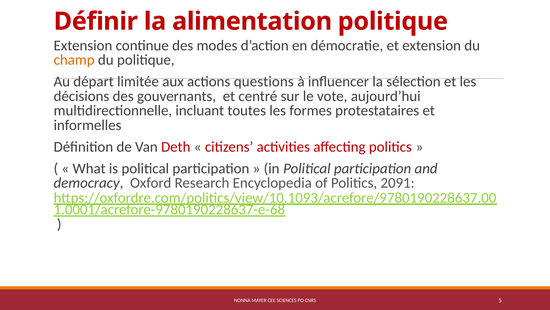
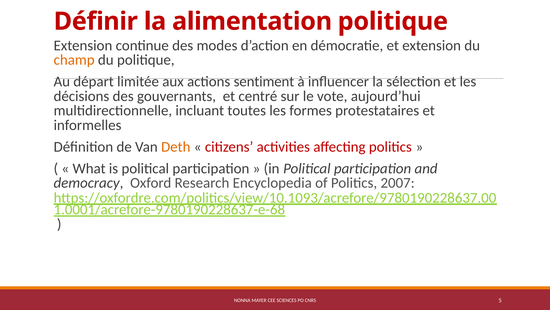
questions: questions -> sentiment (264, 81)
Deth colour: red -> orange (176, 147)
2091: 2091 -> 2007 (398, 183)
